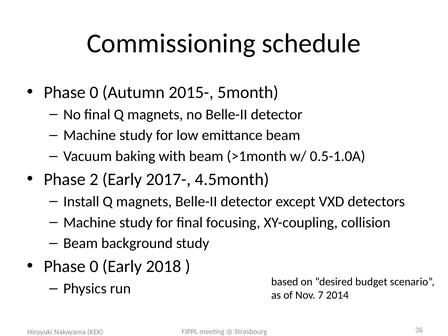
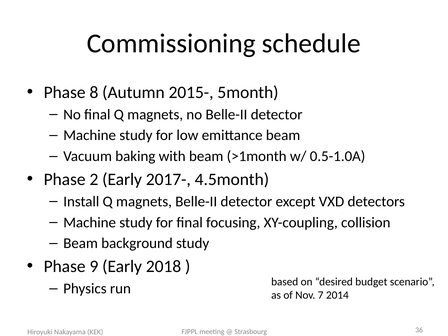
0: 0 -> 8 (94, 92)
0: 0 -> 9 (94, 266)
